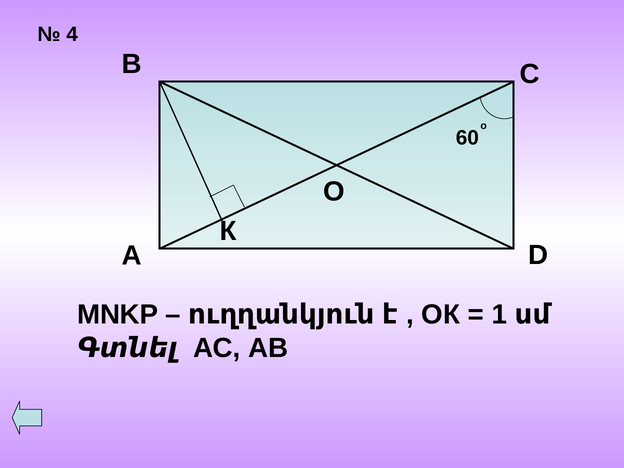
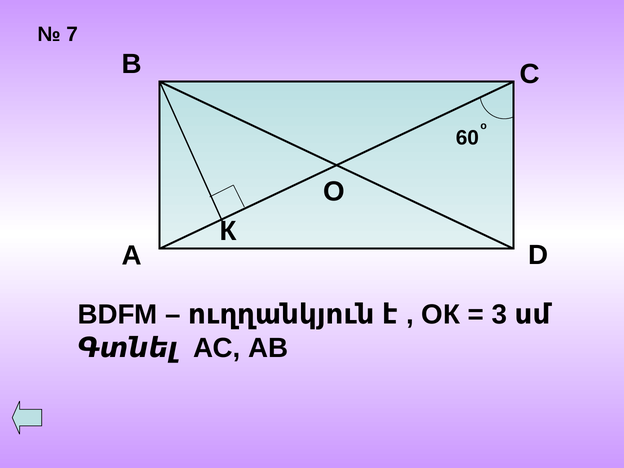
4: 4 -> 7 (72, 34)
MNKP: MNKP -> BDFM (118, 315)
1: 1 -> 3 (499, 315)
